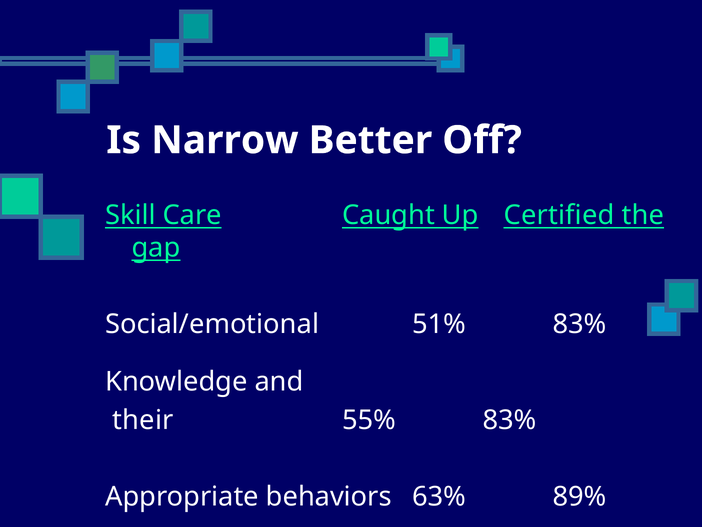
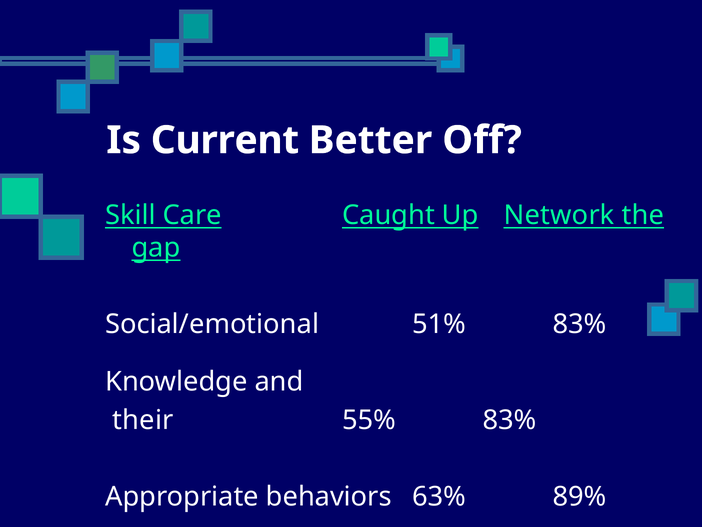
Narrow: Narrow -> Current (225, 140)
Certified: Certified -> Network (559, 215)
